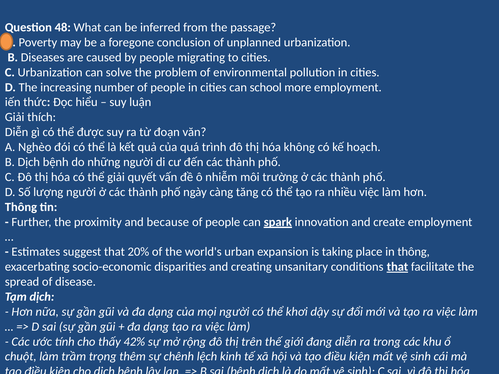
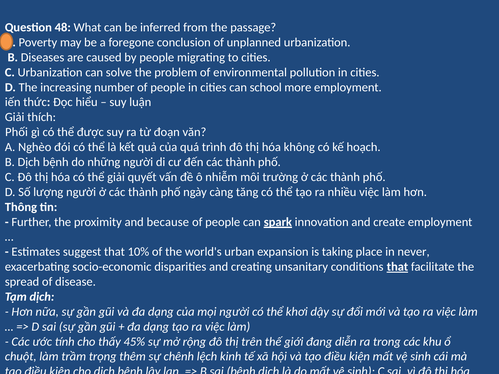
Diễn: Diễn -> Phối (17, 132)
20%: 20% -> 10% (138, 252)
in thông: thông -> never (414, 252)
42%: 42% -> 45% (134, 342)
